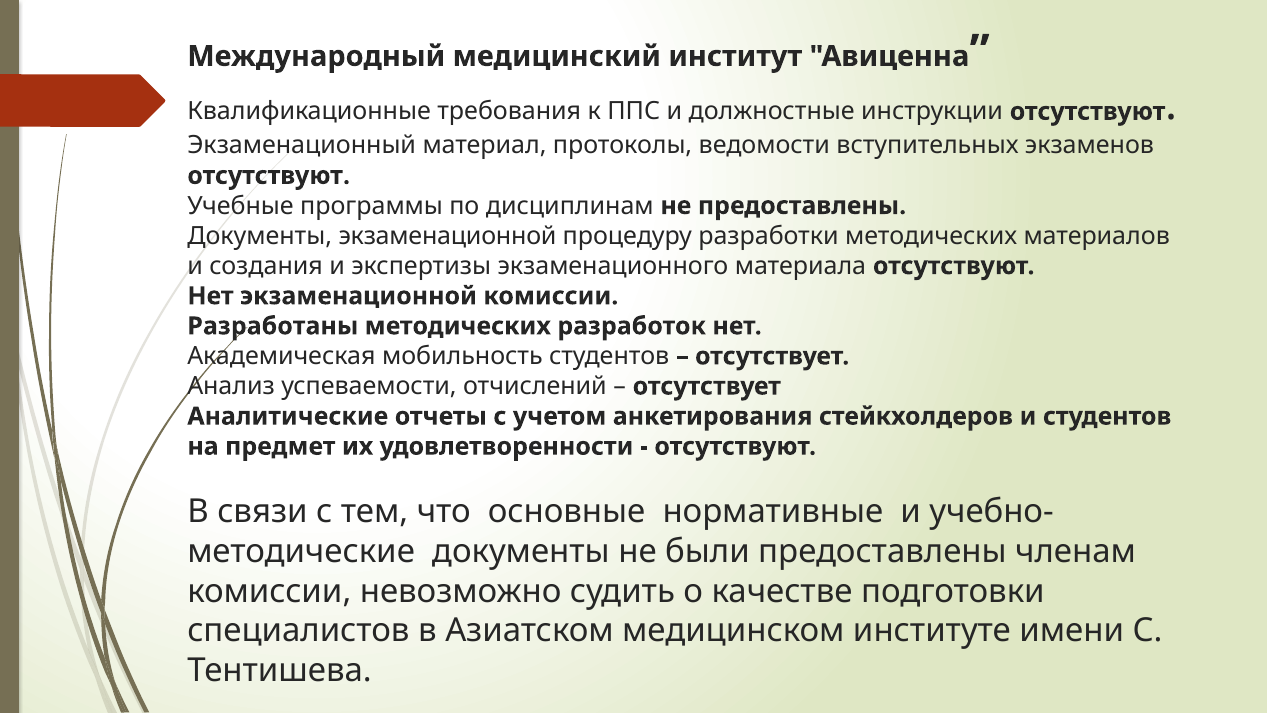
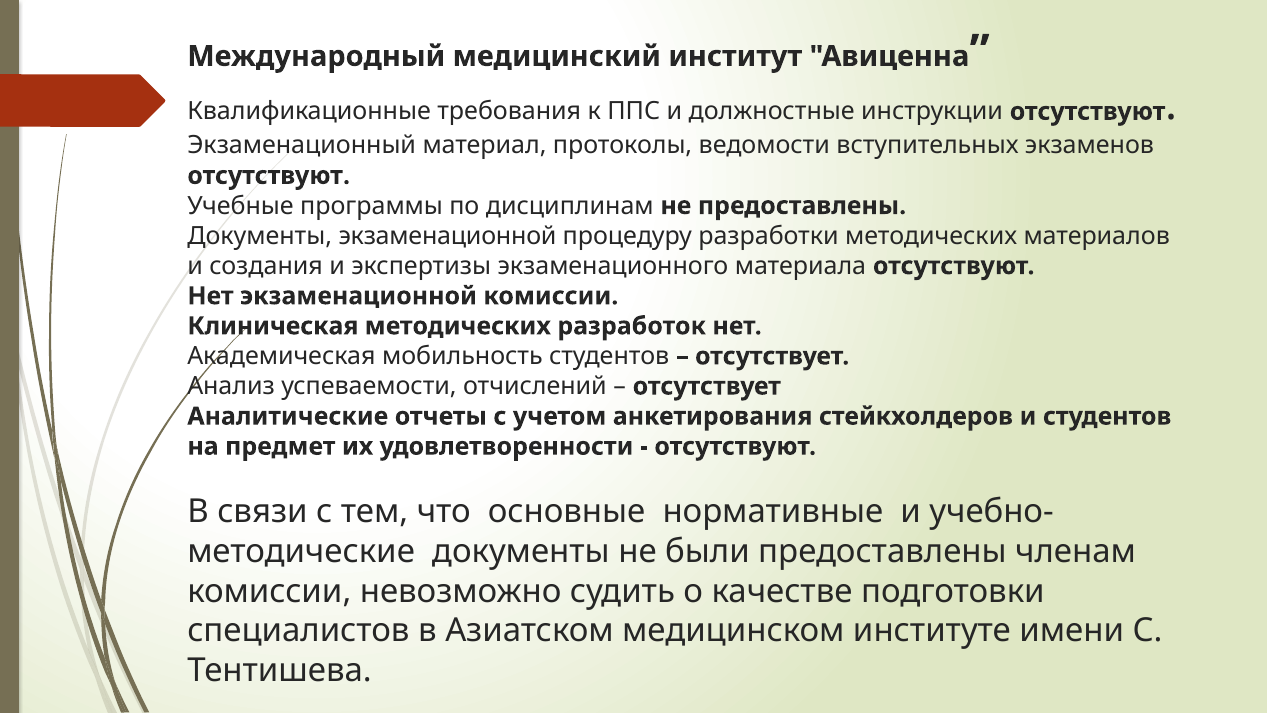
Разработаны: Разработаны -> Клиническая (273, 326)
